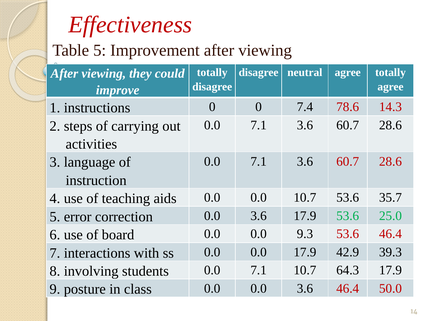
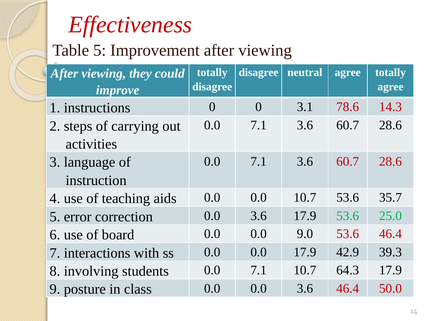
7.4: 7.4 -> 3.1 (305, 107)
9.3: 9.3 -> 9.0 (305, 234)
